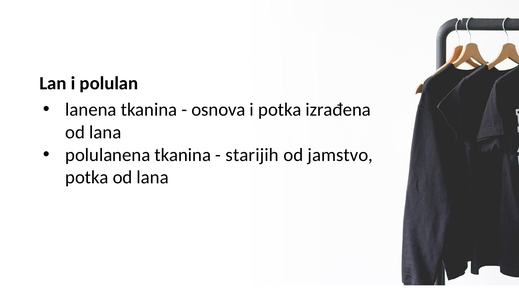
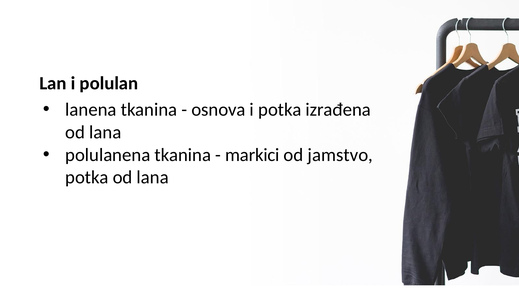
starijih: starijih -> markici (252, 155)
